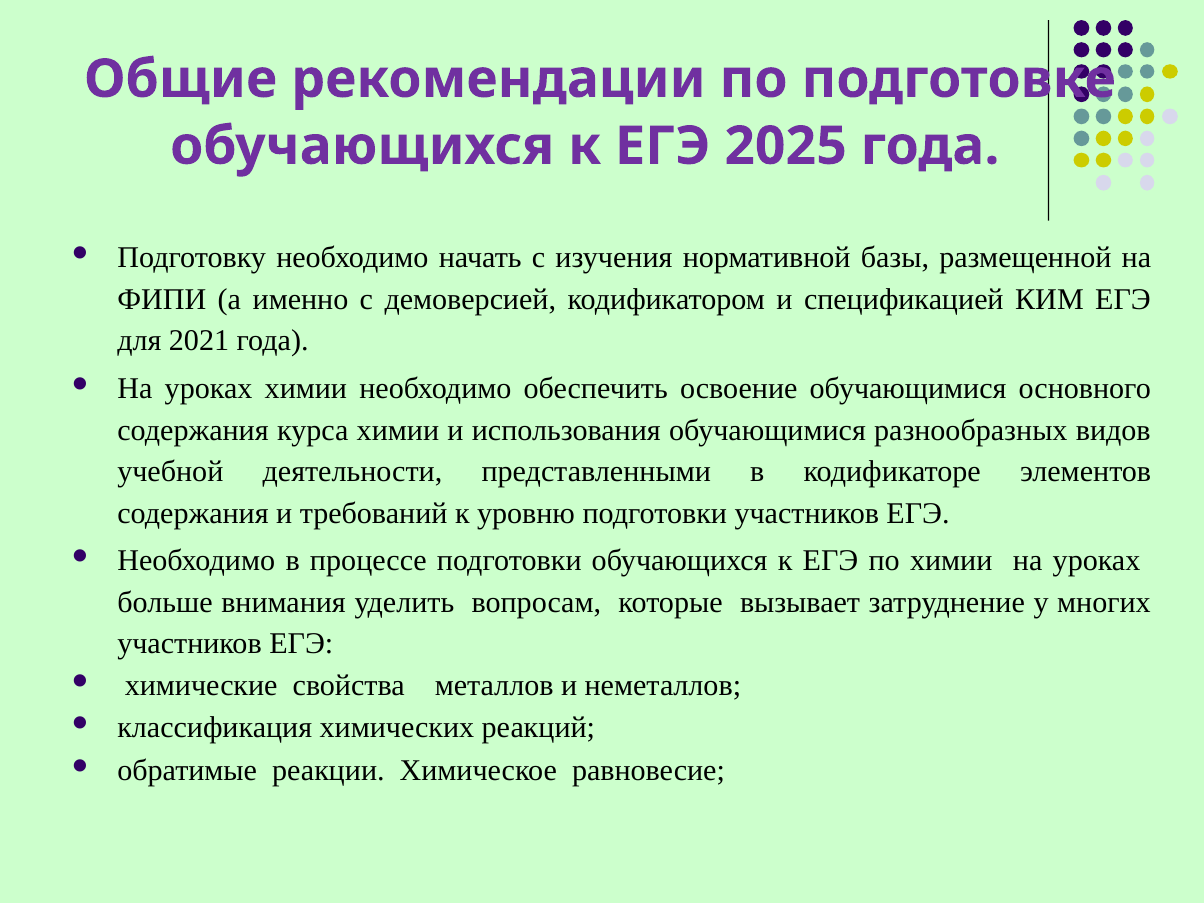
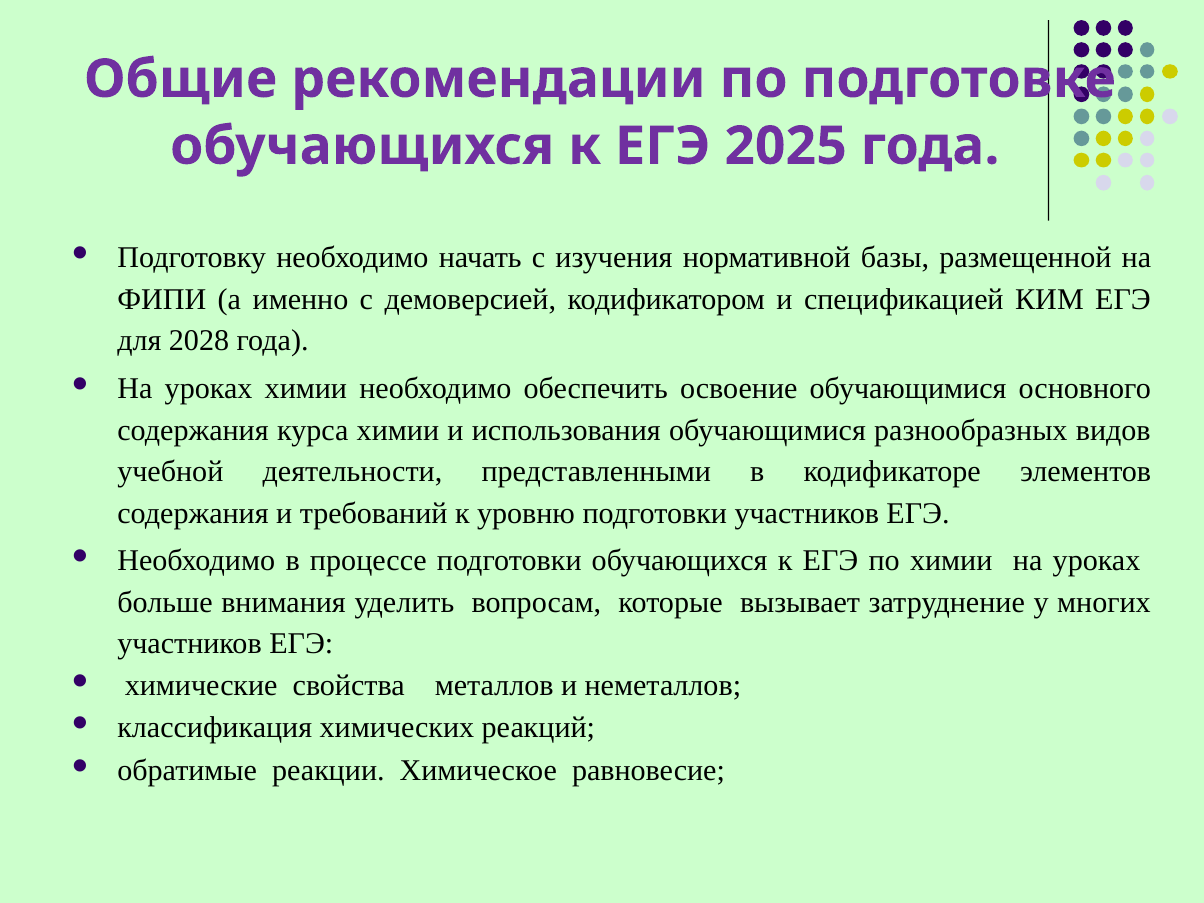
2021: 2021 -> 2028 (199, 341)
